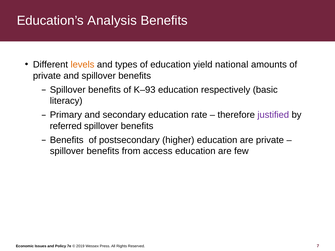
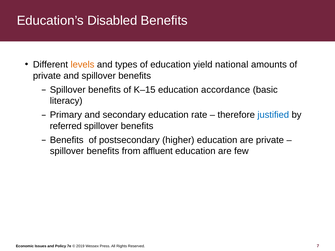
Analysis: Analysis -> Disabled (112, 21)
K–93: K–93 -> K–15 (145, 90)
respectively: respectively -> accordance (226, 90)
justified colour: purple -> blue (273, 115)
access: access -> affluent (158, 151)
